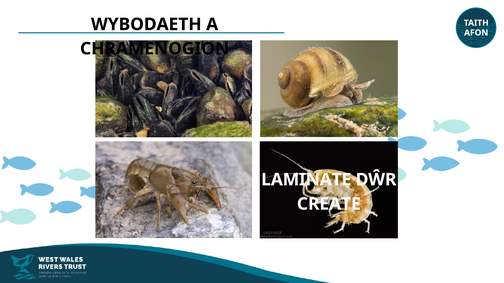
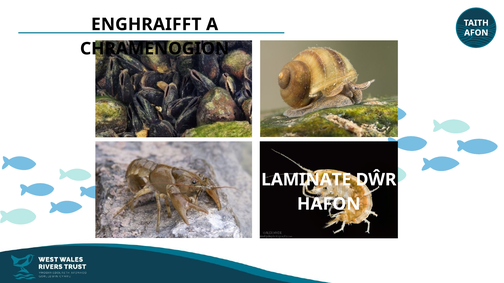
WYBODAETH: WYBODAETH -> ENGHRAIFFT (146, 24)
CREATE: CREATE -> HAFON (329, 204)
